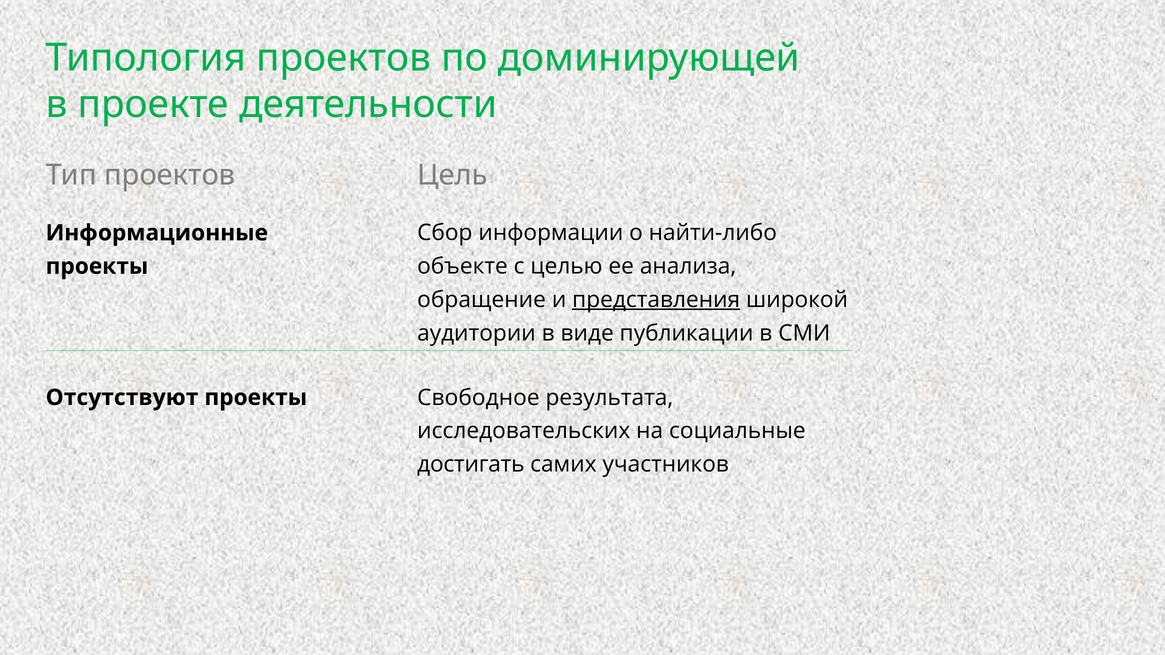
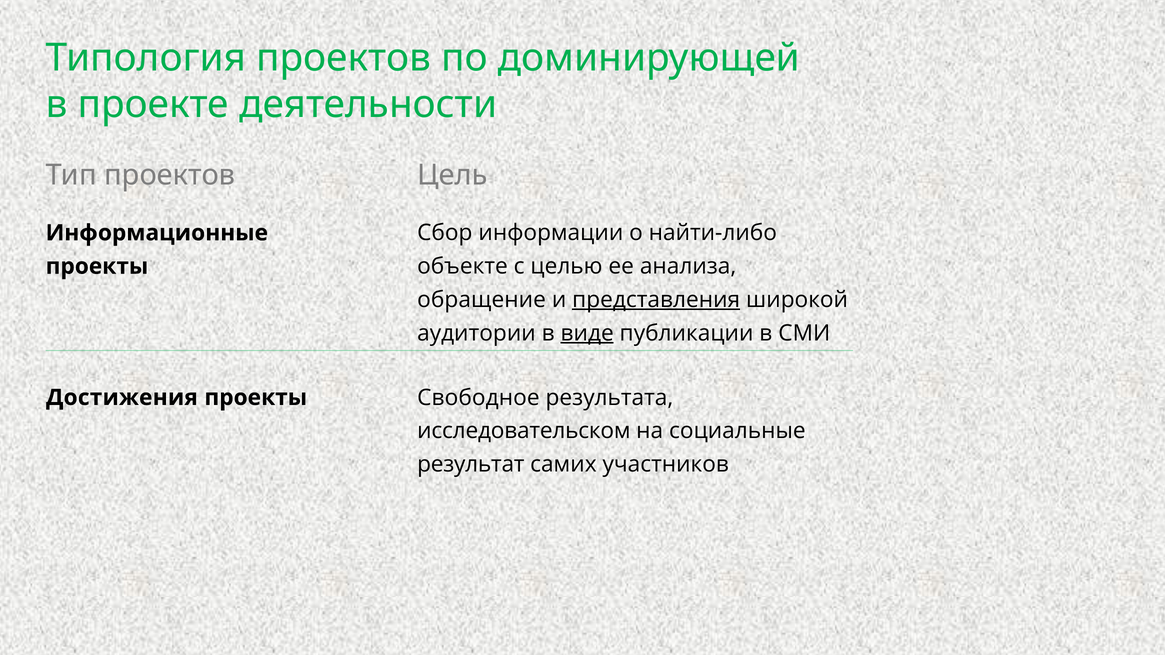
виде underline: none -> present (587, 333)
Отсутствуют: Отсутствуют -> Достижения (122, 398)
исследовательских: исследовательских -> исследовательском (524, 431)
достигать: достигать -> результат (471, 465)
